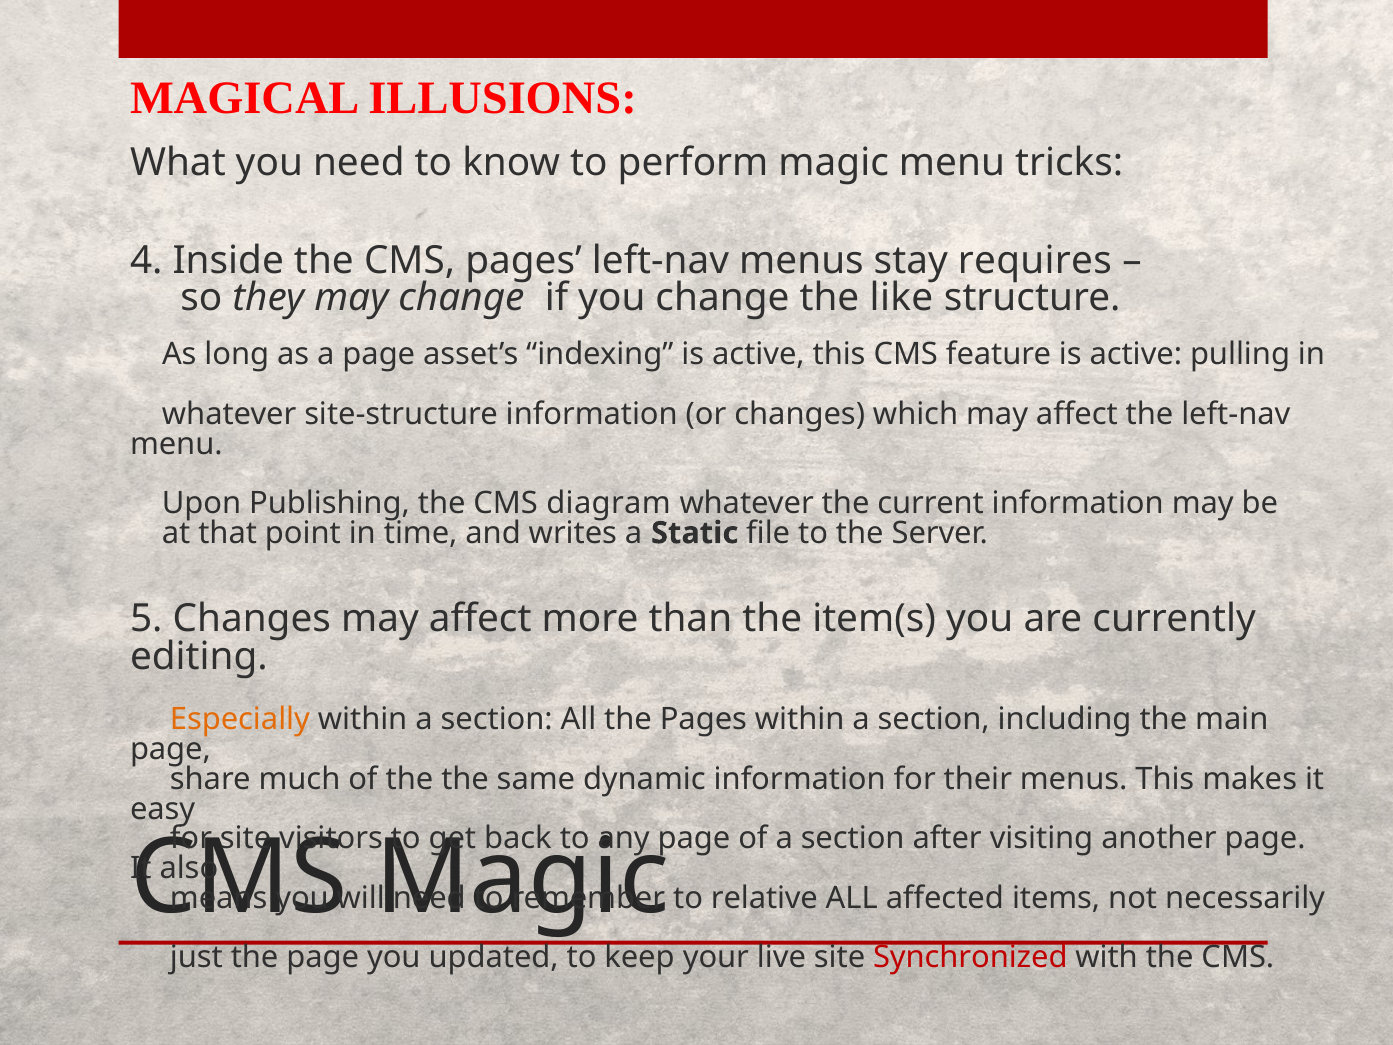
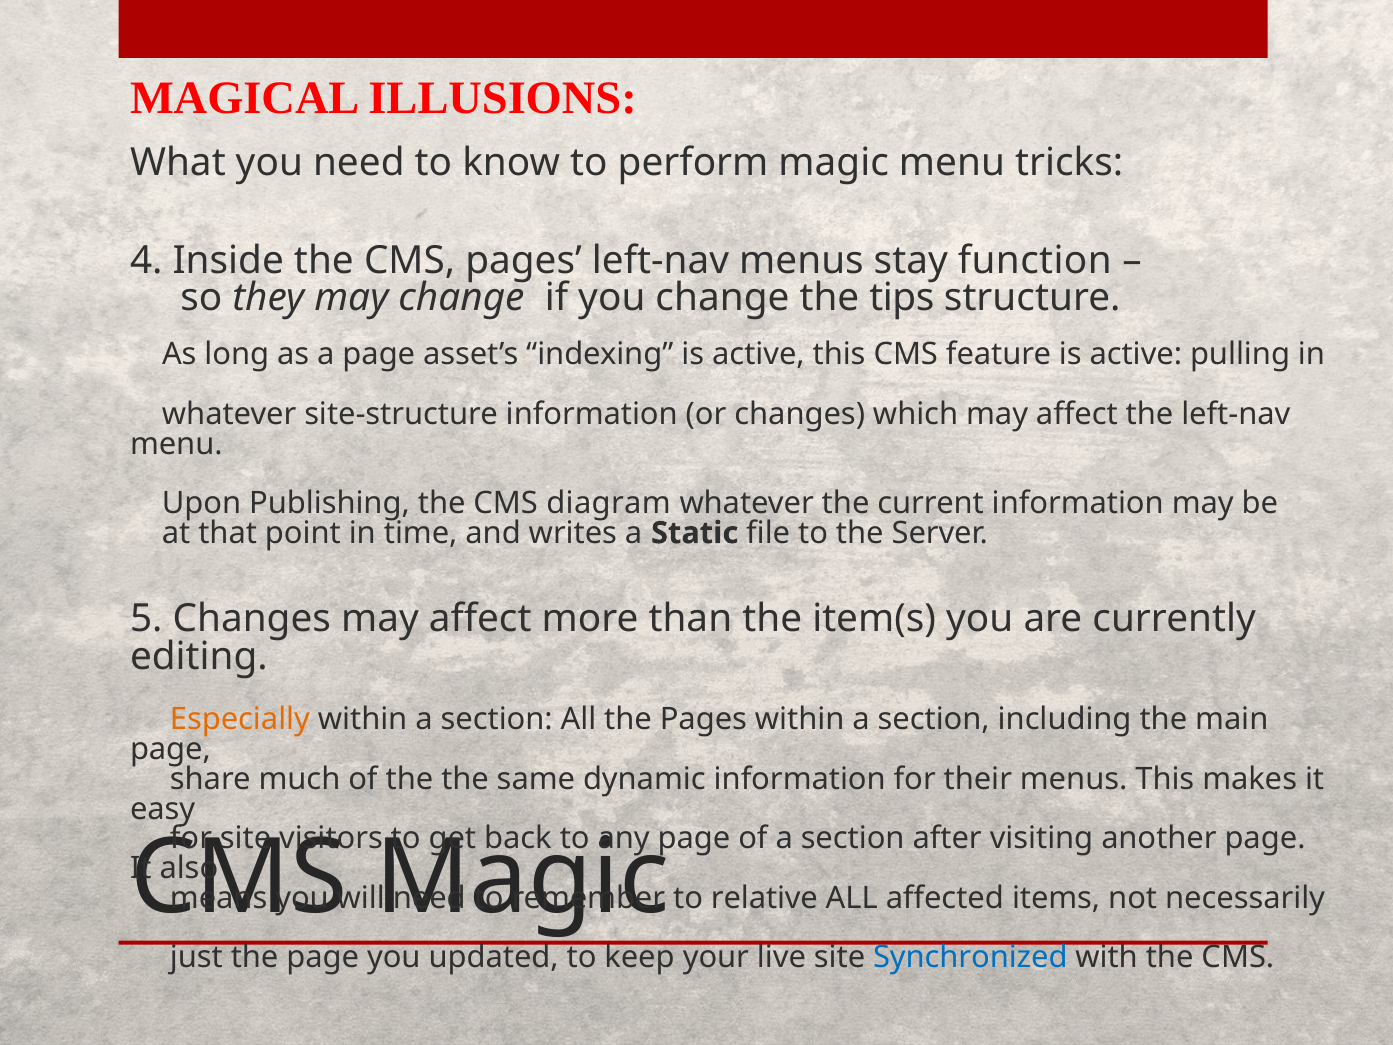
requires: requires -> function (1035, 260)
like: like -> tips (902, 298)
Synchronized colour: red -> blue (970, 957)
